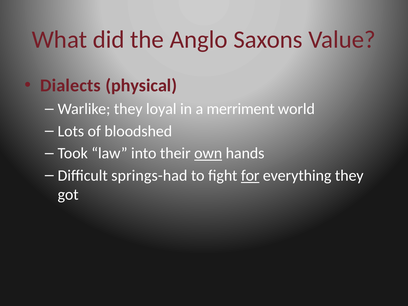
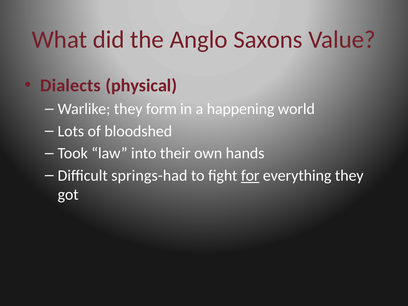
loyal: loyal -> form (161, 109)
merriment: merriment -> happening (241, 109)
own underline: present -> none (208, 153)
